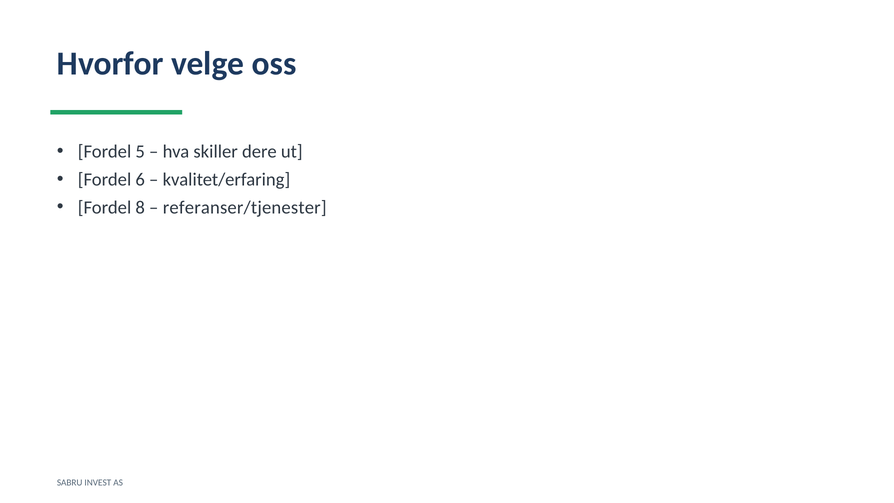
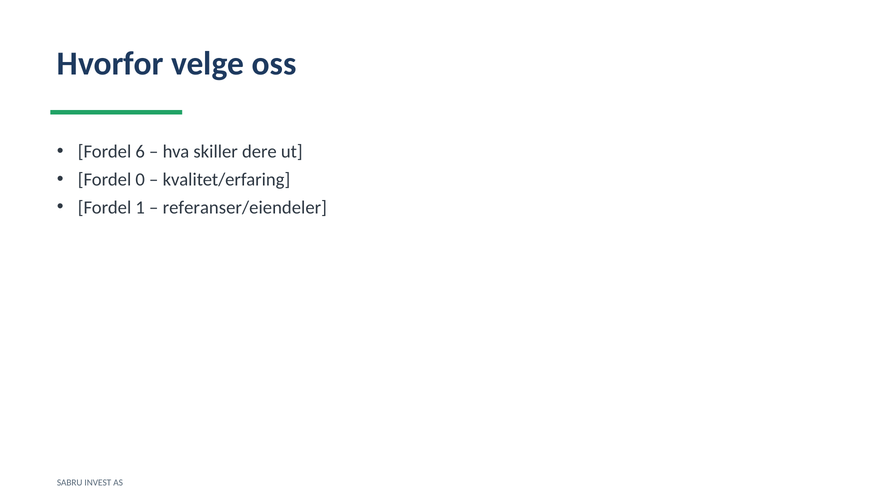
5: 5 -> 6 (140, 151)
6: 6 -> 0 (140, 179)
8: 8 -> 1 (140, 207)
referanser/tjenester: referanser/tjenester -> referanser/eiendeler (245, 207)
